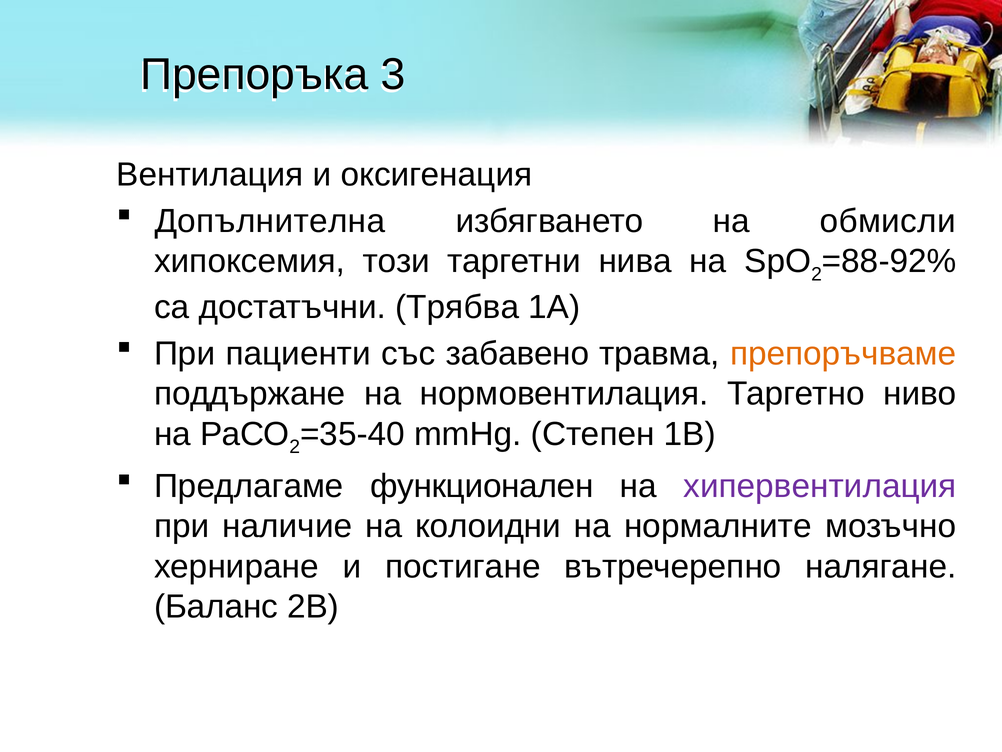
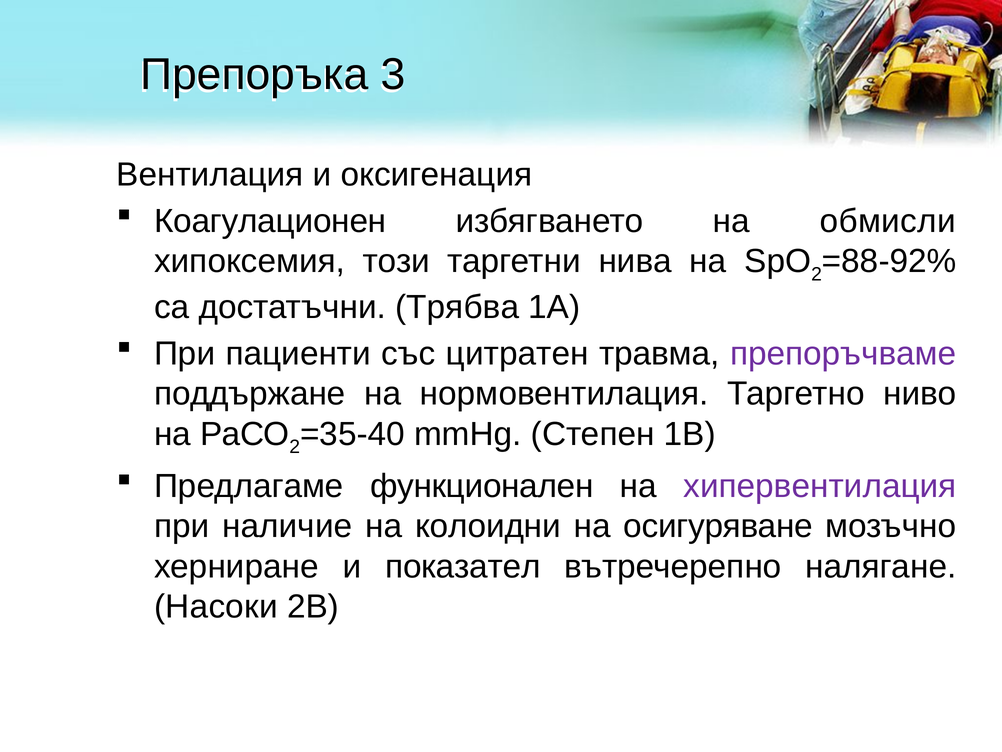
Допълнителна: Допълнителна -> Коагулационен (270, 221)
забавено: забавено -> цитратен (517, 354)
препоръчваме colour: orange -> purple (843, 354)
нормалните: нормалните -> осигуряване (718, 526)
постигане: постигане -> показател (463, 566)
Баланс: Баланс -> Насоки (216, 606)
